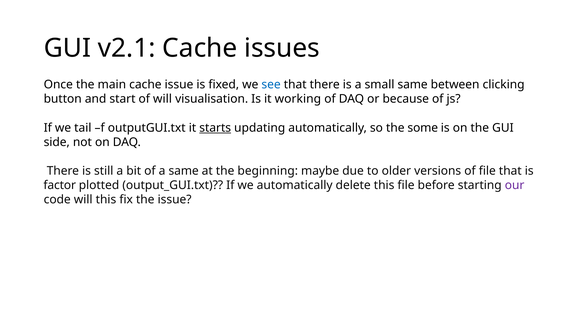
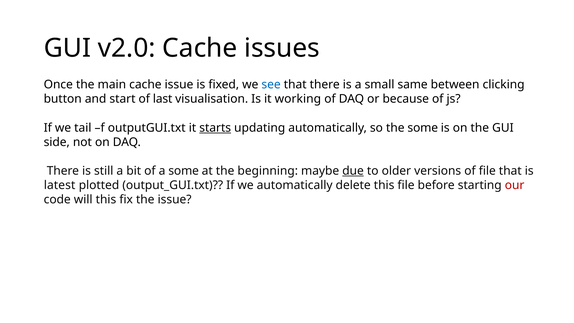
v2.1: v2.1 -> v2.0 (127, 48)
of will: will -> last (163, 99)
a same: same -> some (184, 171)
due underline: none -> present (353, 171)
factor: factor -> latest (60, 185)
our colour: purple -> red (515, 185)
